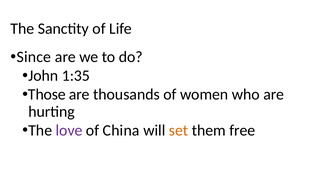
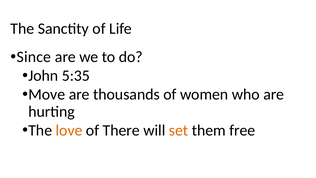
1:35: 1:35 -> 5:35 (76, 76)
Those: Those -> Move (47, 94)
love colour: purple -> orange (69, 130)
China: China -> There (121, 130)
